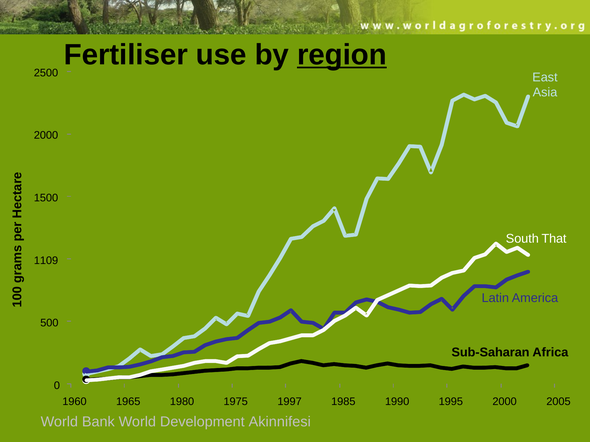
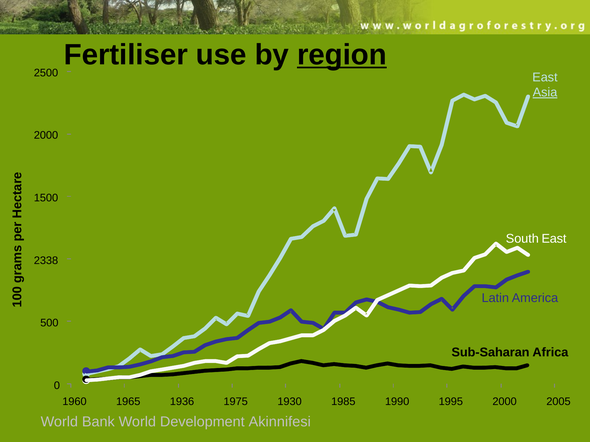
Asia underline: none -> present (545, 92)
South That: That -> East (554, 239)
1109: 1109 -> 2338 (46, 261)
1980: 1980 -> 1936 (182, 402)
1997: 1997 -> 1930 (290, 402)
